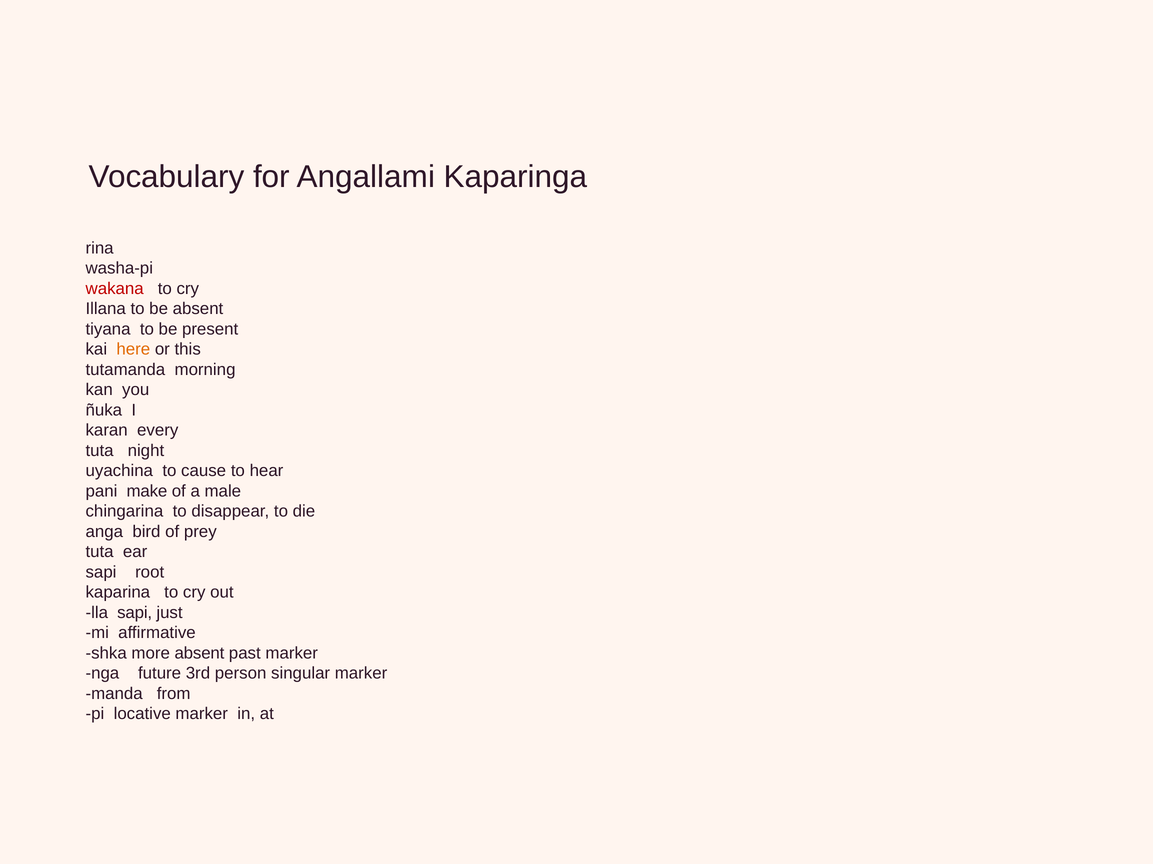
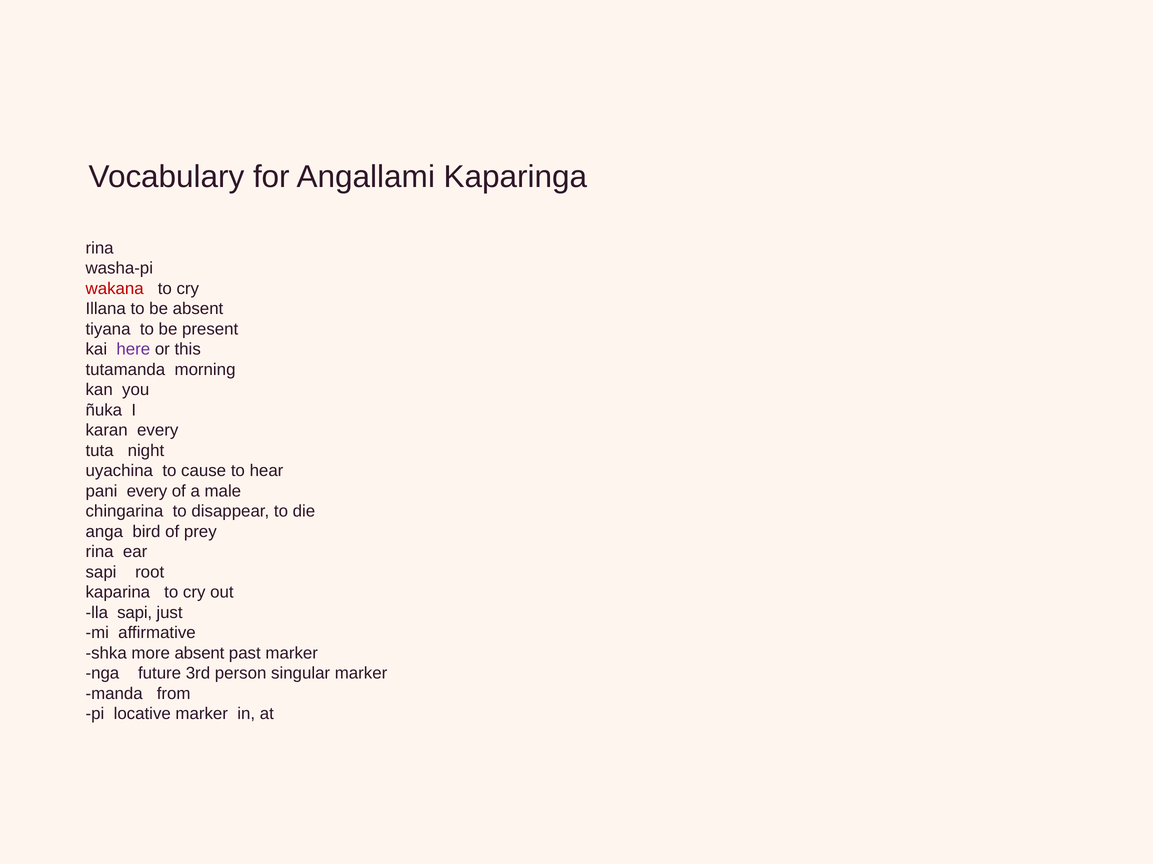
here colour: orange -> purple (133, 350)
pani make: make -> every (147, 492)
tuta: tuta -> rina (100, 552)
